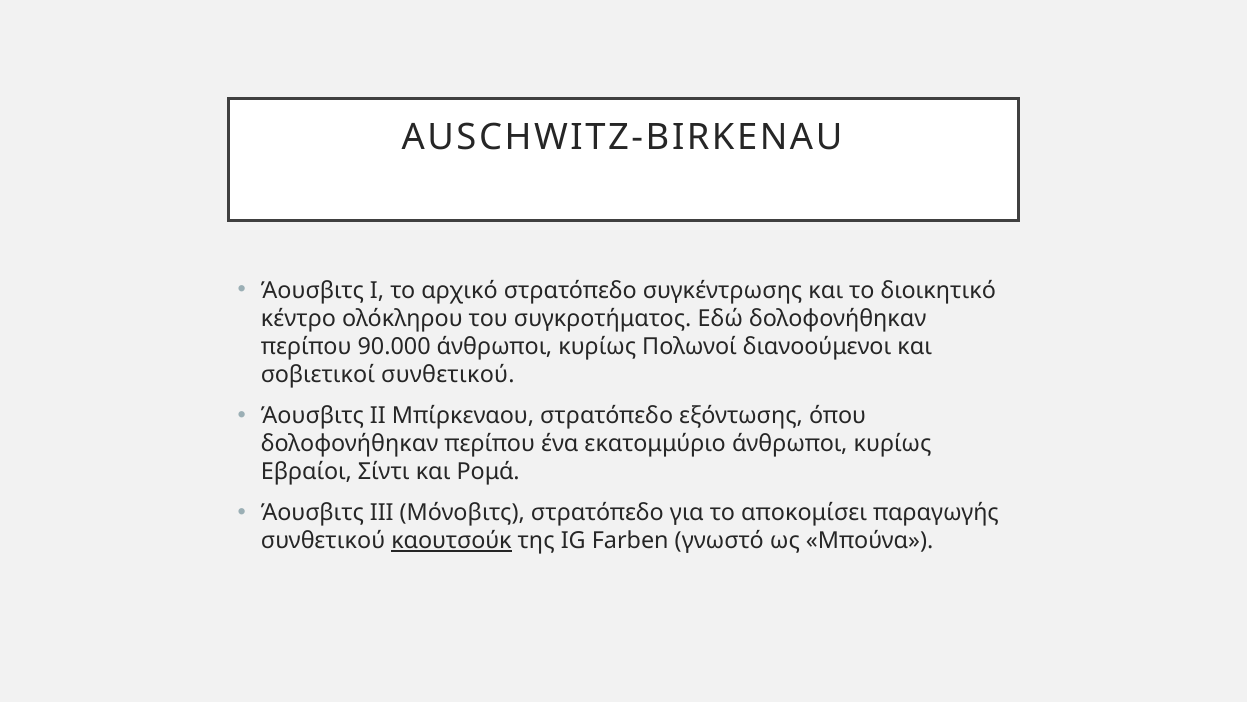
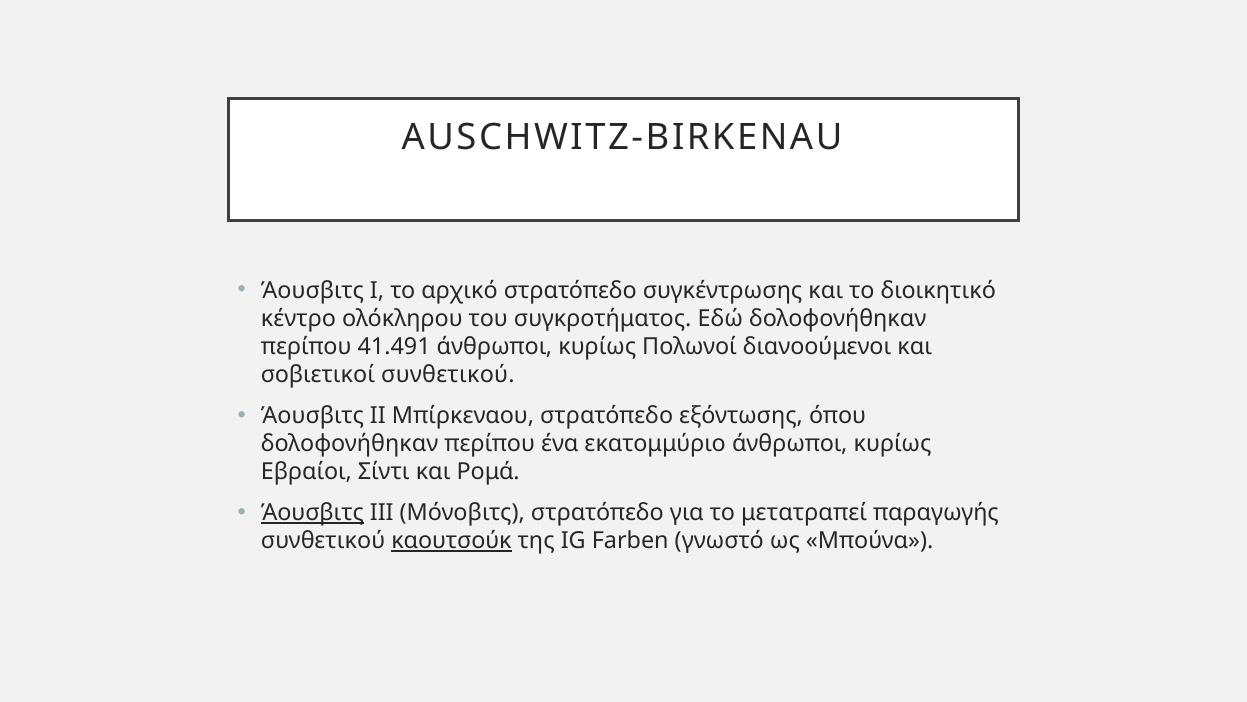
90.000: 90.000 -> 41.491 (394, 346)
Άουσβιτς underline: none -> present (312, 513)
αποκομίσει: αποκομίσει -> μετατραπεί (804, 513)
